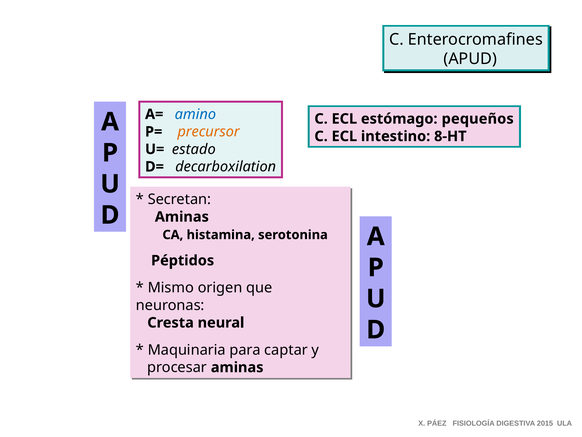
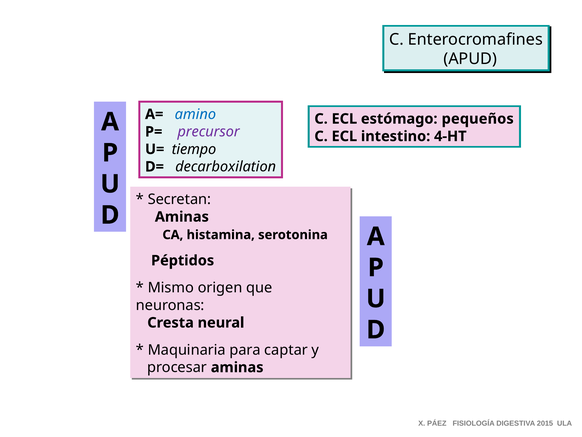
precursor colour: orange -> purple (209, 132)
8-HT: 8-HT -> 4-HT (450, 136)
estado: estado -> tiempo (194, 149)
